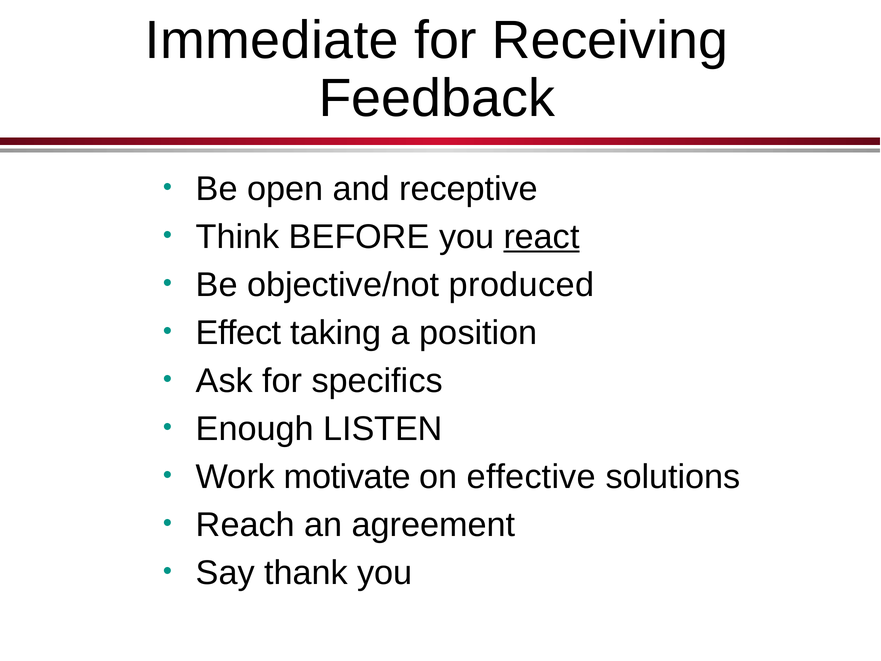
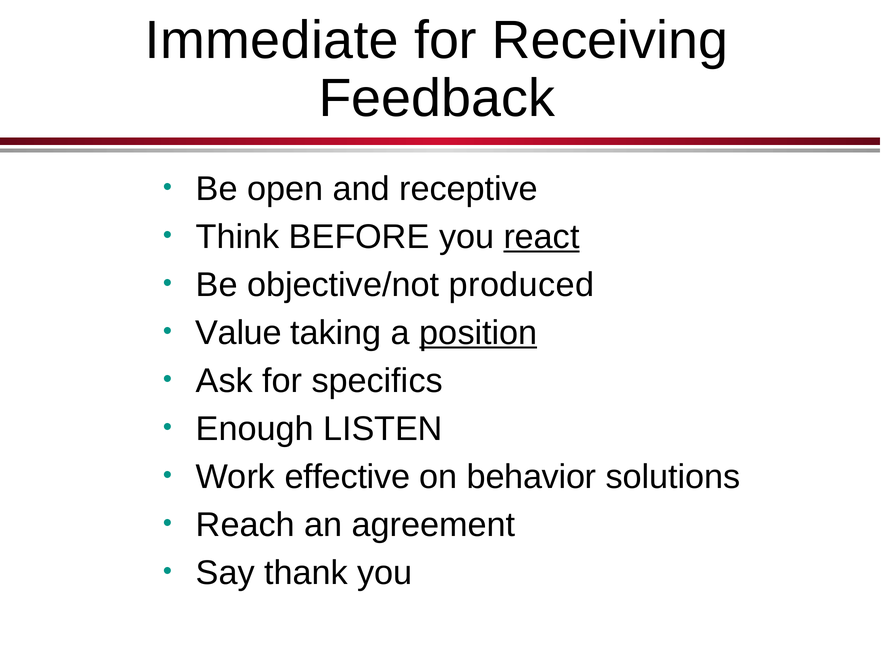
Effect: Effect -> Value (239, 333)
position underline: none -> present (478, 333)
motivate: motivate -> effective (347, 477)
effective: effective -> behavior (532, 477)
